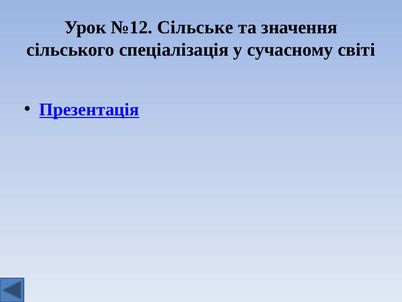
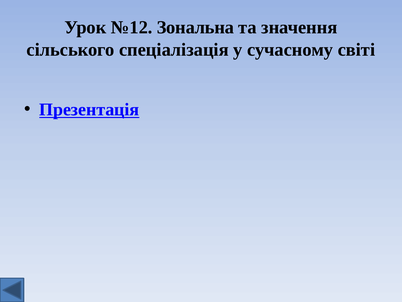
Сільське: Сільське -> Зональна (195, 27)
